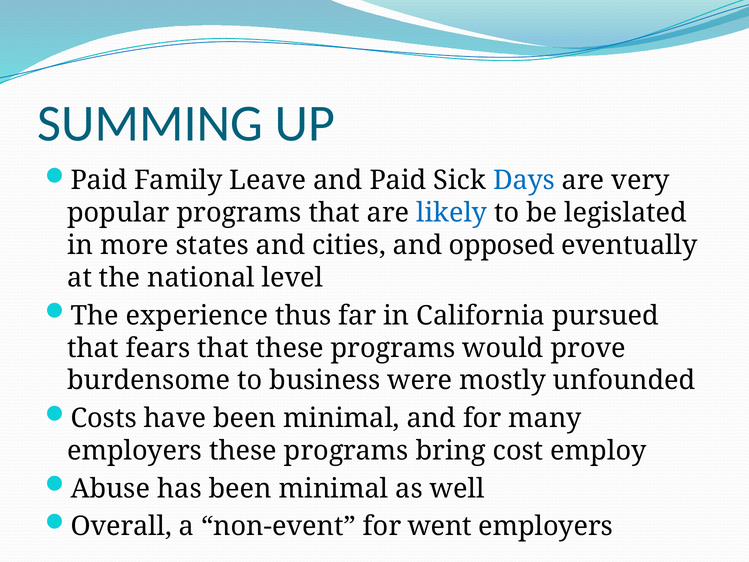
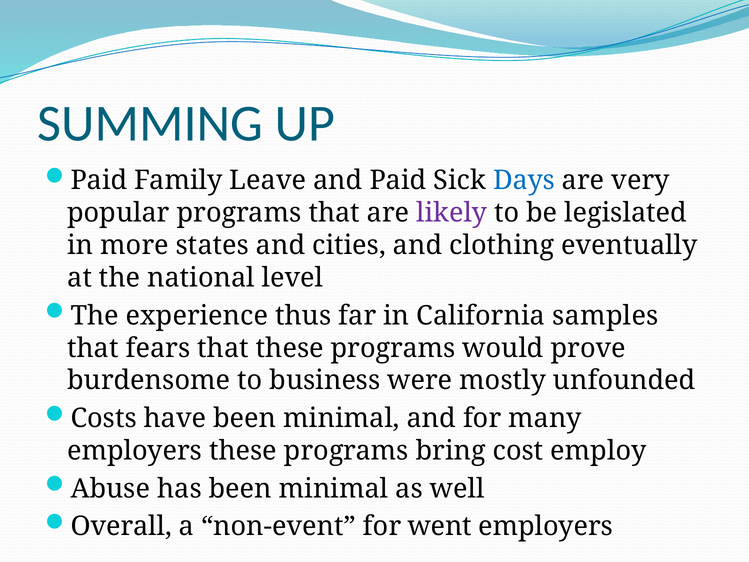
likely colour: blue -> purple (452, 213)
opposed: opposed -> clothing (502, 245)
pursued: pursued -> samples (605, 316)
